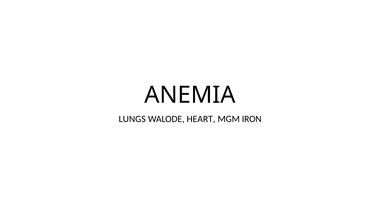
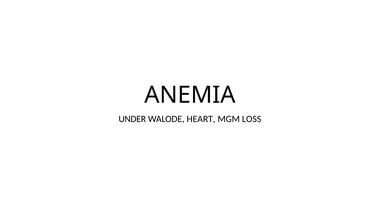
LUNGS: LUNGS -> UNDER (132, 119)
IRON: IRON -> LOSS (252, 119)
